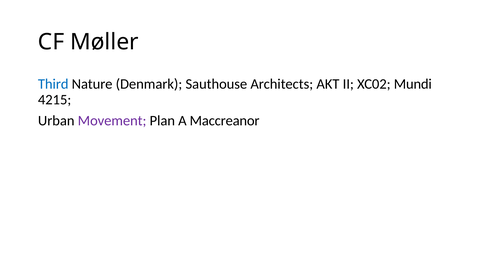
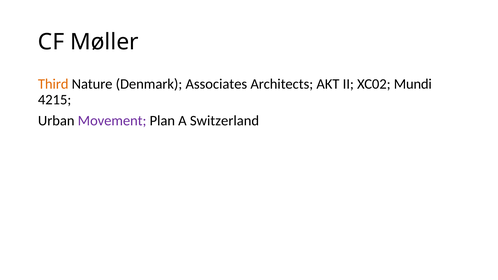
Third colour: blue -> orange (53, 84)
Sauthouse: Sauthouse -> Associates (216, 84)
Maccreanor: Maccreanor -> Switzerland (225, 121)
